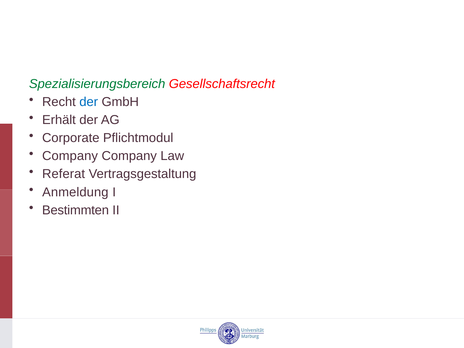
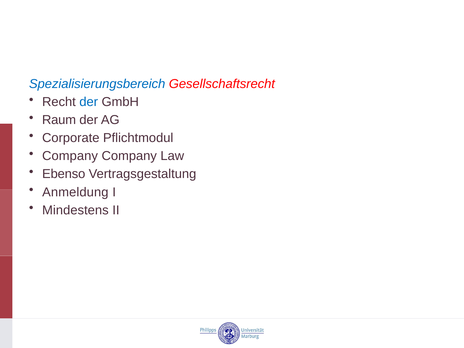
Spezialisierungsbereich colour: green -> blue (97, 84)
Erhält: Erhält -> Raum (59, 120)
Referat: Referat -> Ebenso (64, 174)
Bestimmten: Bestimmten -> Mindestens (75, 210)
